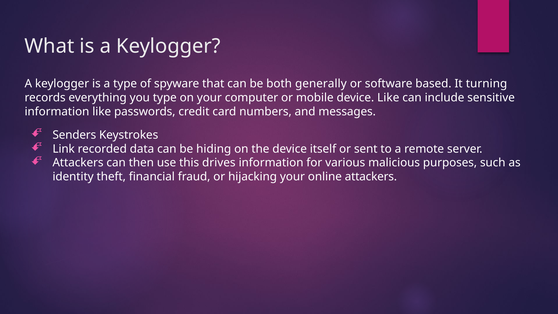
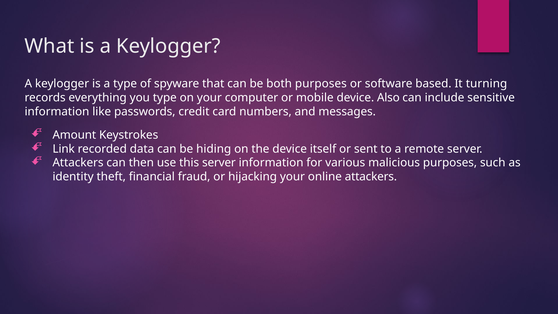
both generally: generally -> purposes (321, 84)
device Like: Like -> Also (388, 98)
Senders: Senders -> Amount (74, 135)
this drives: drives -> server (219, 163)
